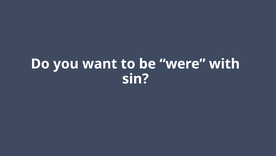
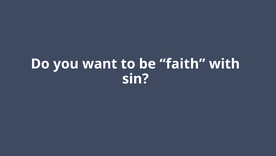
were: were -> faith (182, 64)
